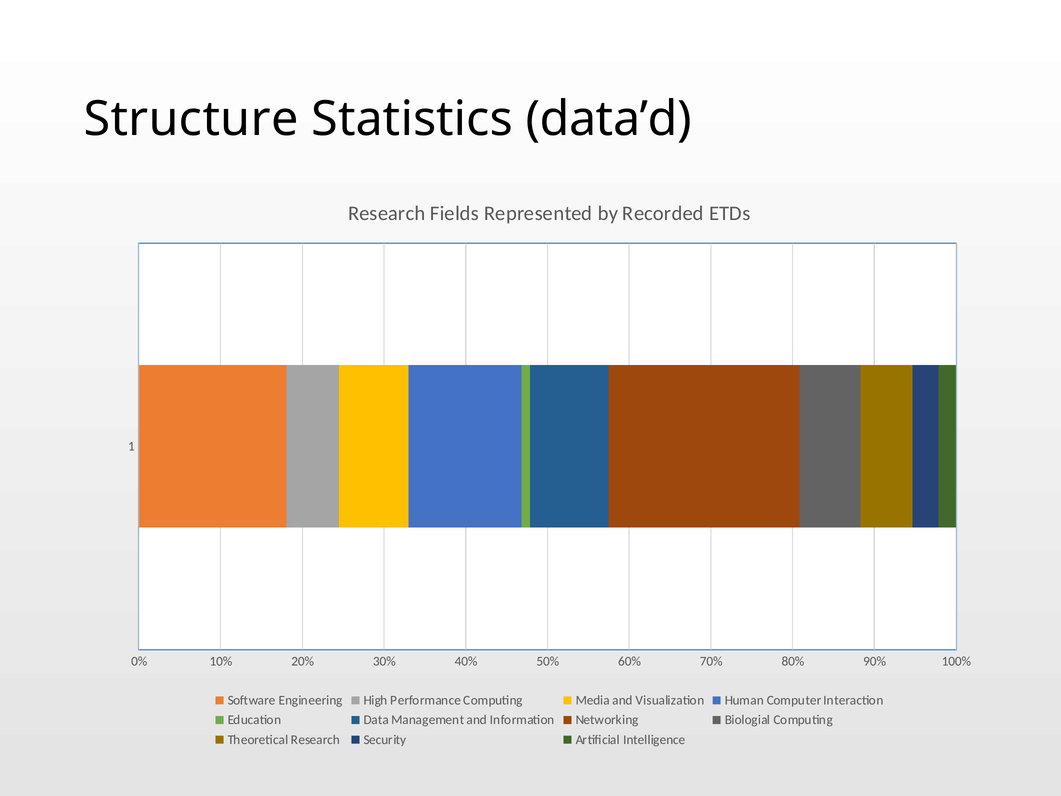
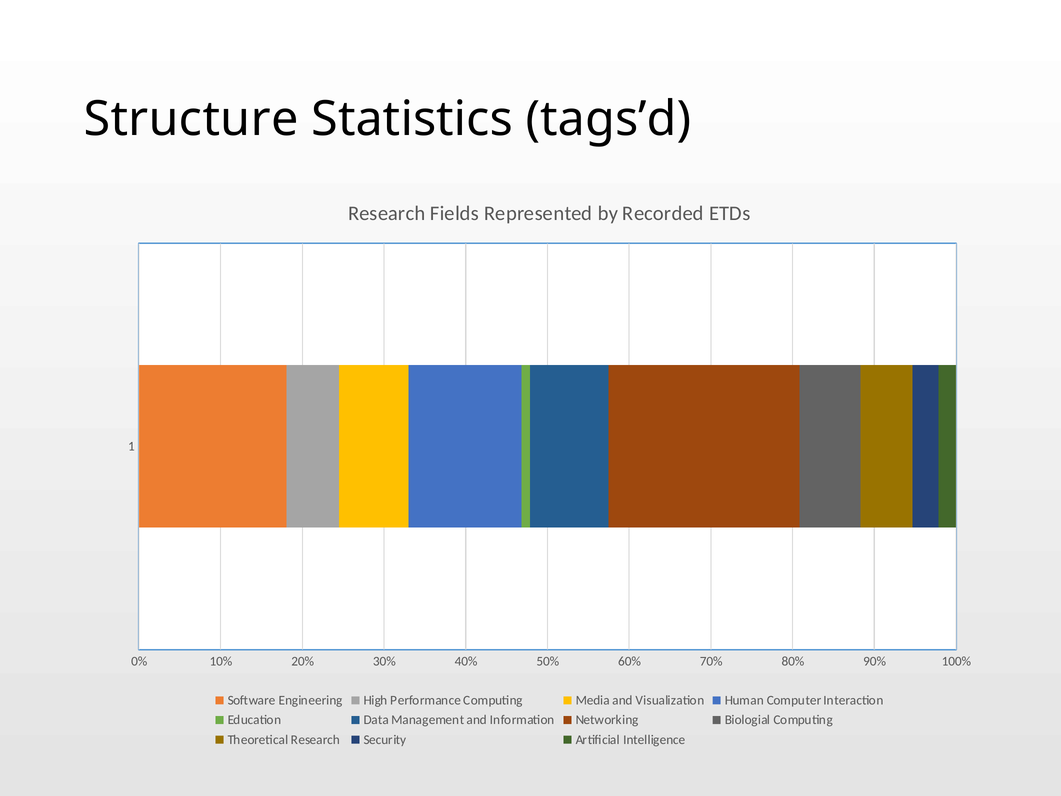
data’d: data’d -> tags’d (608, 119)
